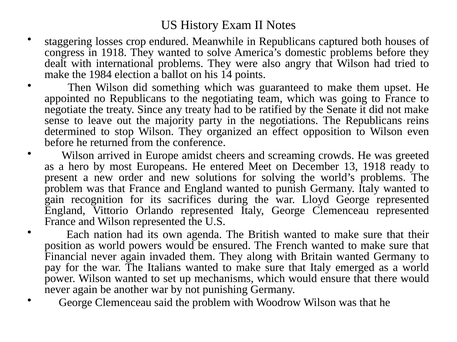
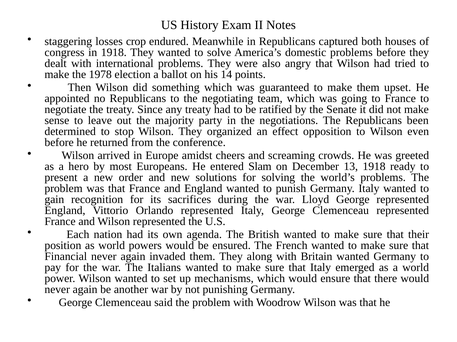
1984: 1984 -> 1978 (100, 74)
reins: reins -> been (418, 121)
Meet: Meet -> Slam (260, 167)
